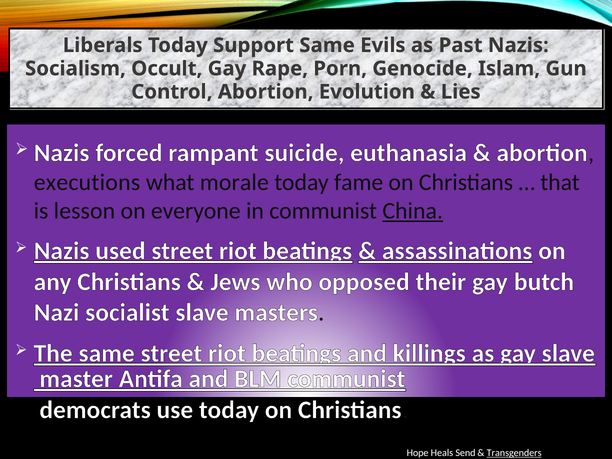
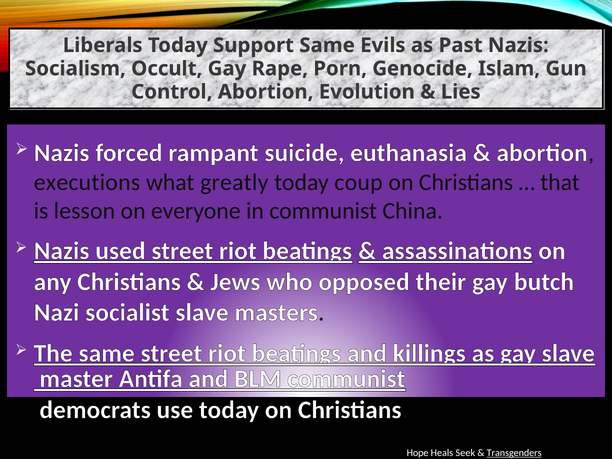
morale: morale -> greatly (234, 182)
fame: fame -> coup (359, 182)
China underline: present -> none (413, 211)
Send: Send -> Seek (465, 453)
